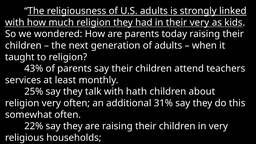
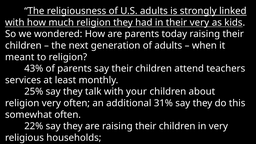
taught: taught -> meant (20, 57)
hath: hath -> your (136, 92)
